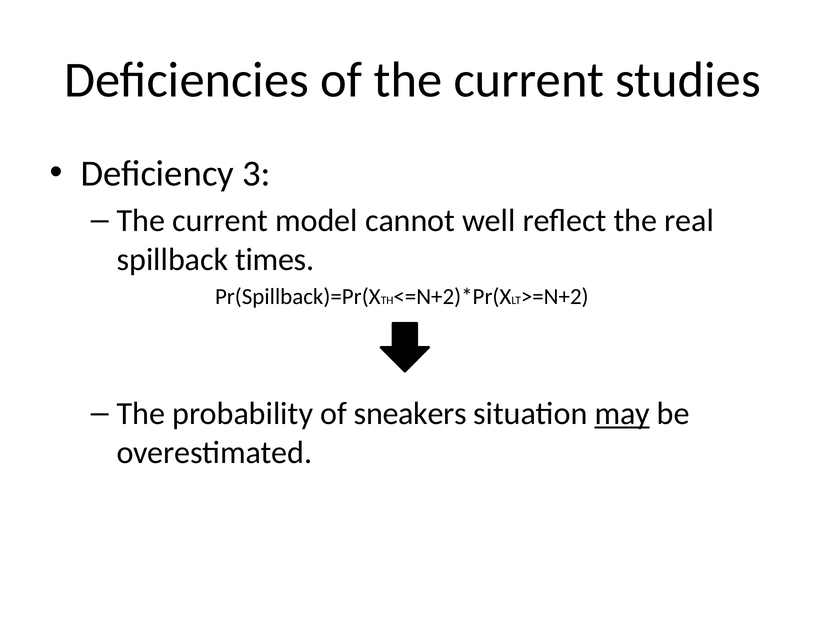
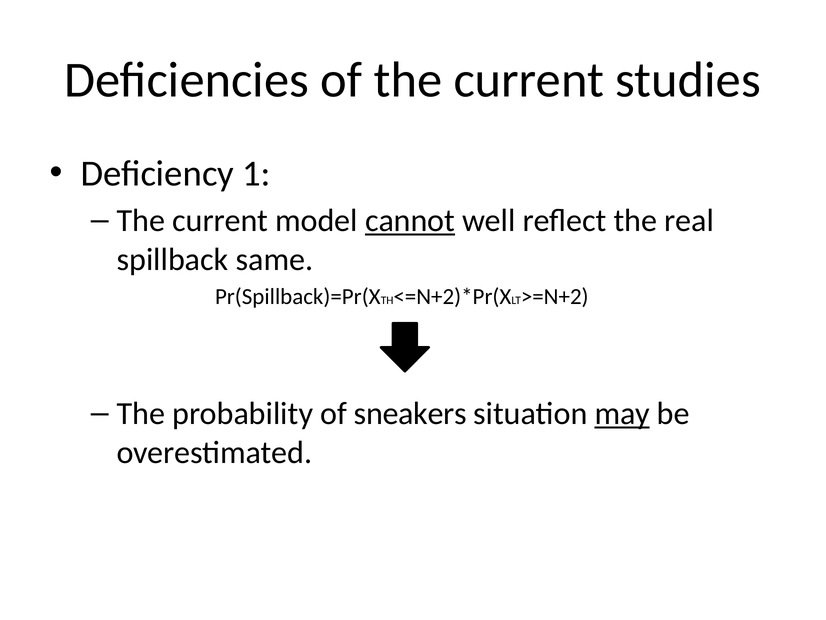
3: 3 -> 1 (257, 173)
cannot underline: none -> present (410, 221)
times: times -> same (275, 259)
